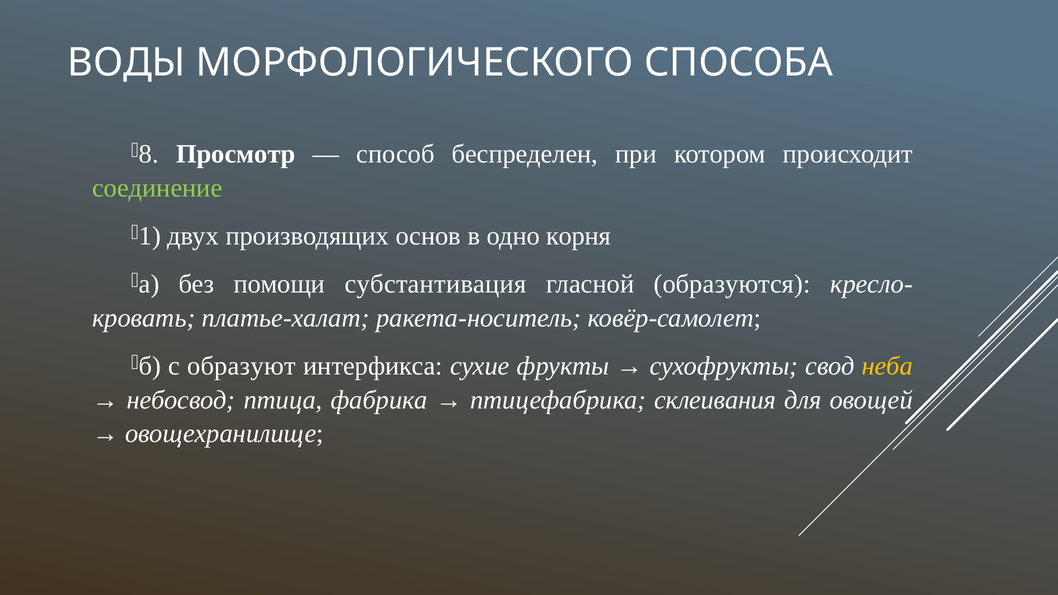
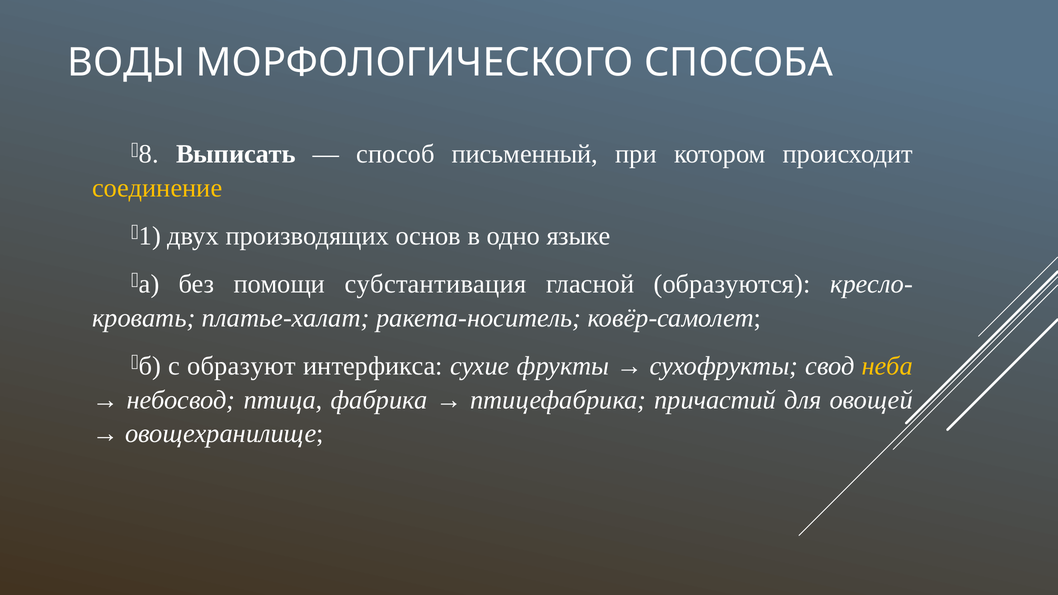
Просмотр: Просмотр -> Выписать (236, 154)
беспределен: беспределен -> письменный (525, 154)
соединение colour: light green -> yellow (157, 188)
корня: корня -> языке (579, 236)
склеивания: склеивания -> причастий (715, 400)
